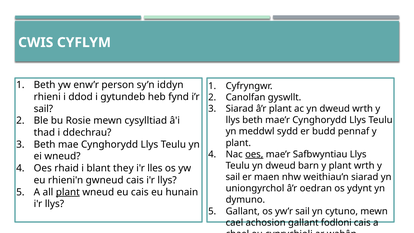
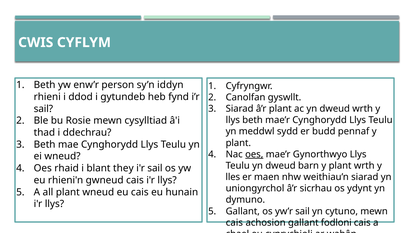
Safbwyntiau: Safbwyntiau -> Gynorthwyo (320, 154)
i'r lles: lles -> sail (155, 168)
sail: sail -> lles (233, 177)
oedran: oedran -> sicrhau (316, 188)
plant underline: present -> none (68, 192)
cael: cael -> cais (234, 223)
